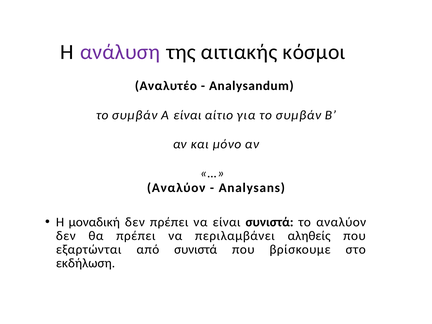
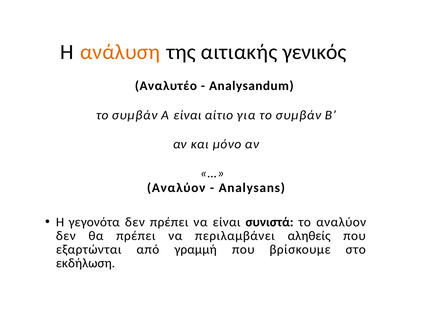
ανάλυση colour: purple -> orange (120, 52)
κόσμοι: κόσμοι -> γενικός (314, 52)
μοναδική: μοναδική -> γεγονότα (94, 222)
από συνιστά: συνιστά -> γραμμή (196, 249)
